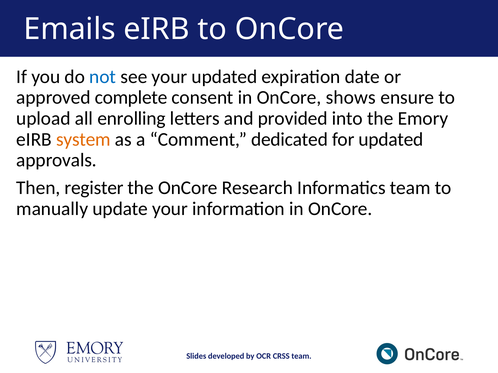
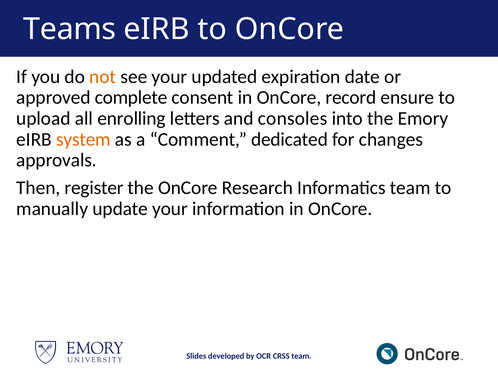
Emails: Emails -> Teams (70, 29)
not colour: blue -> orange (103, 77)
shows: shows -> record (351, 98)
provided: provided -> consoles (293, 119)
for updated: updated -> changes (391, 139)
